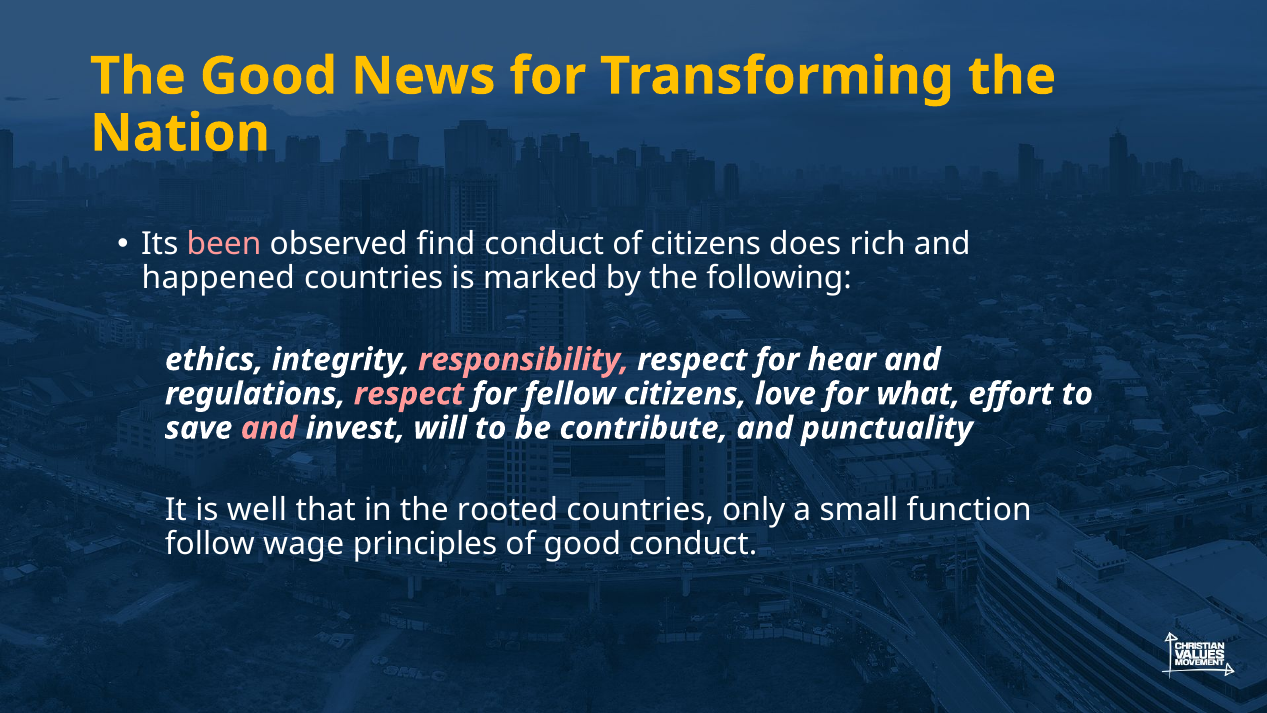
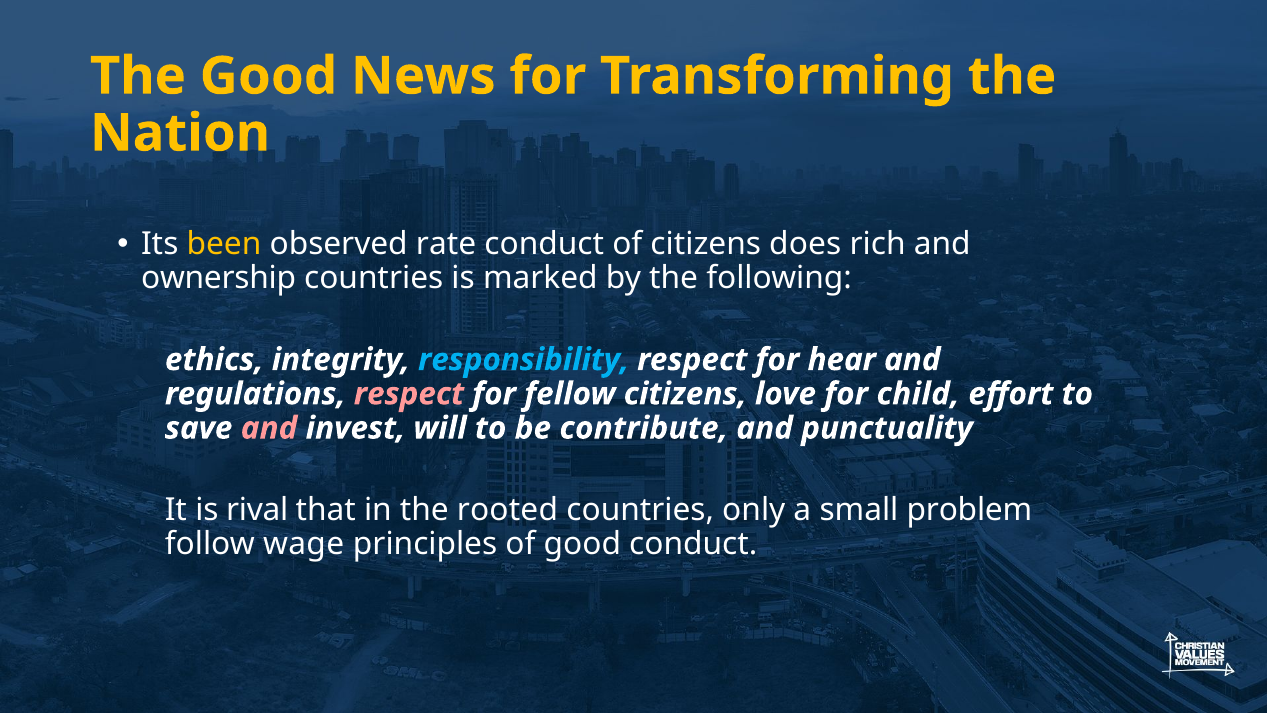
been colour: pink -> yellow (224, 244)
find: find -> rate (446, 244)
happened: happened -> ownership (219, 278)
responsibility colour: pink -> light blue (524, 360)
what: what -> child (918, 394)
well: well -> rival (257, 510)
function: function -> problem (969, 510)
